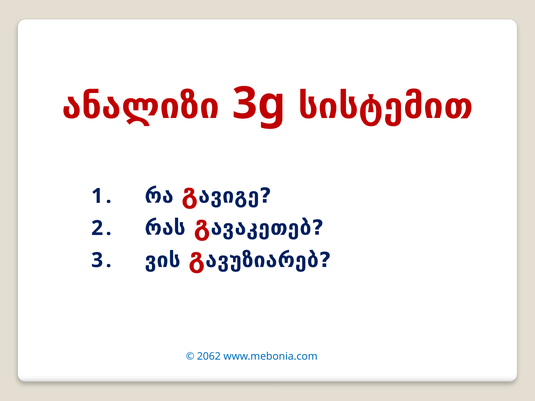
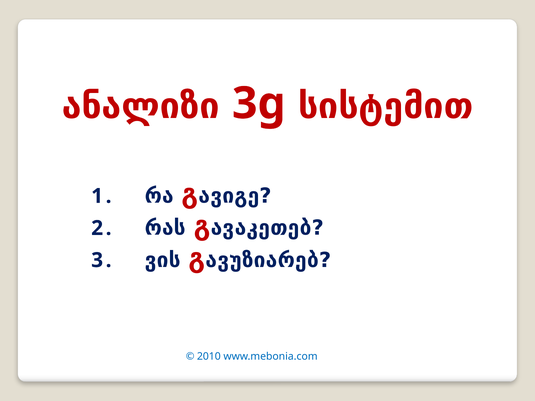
2062: 2062 -> 2010 (209, 357)
